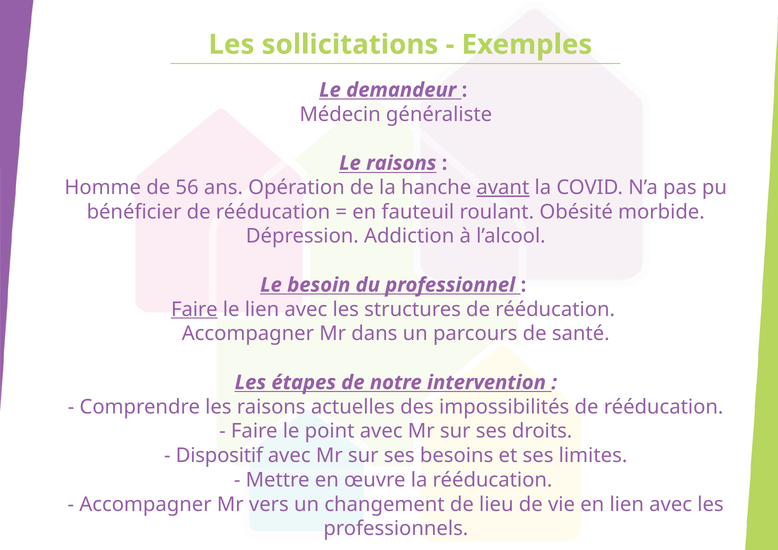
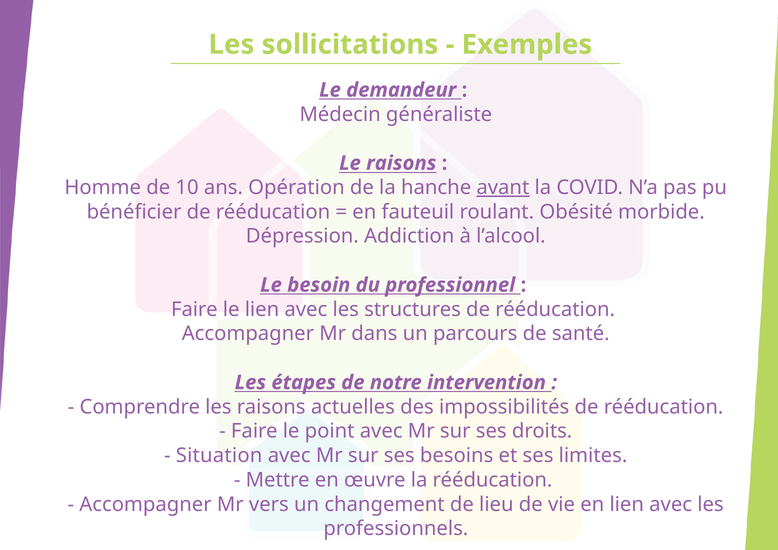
56: 56 -> 10 (187, 188)
Faire underline: present -> none (194, 310)
Dispositif: Dispositif -> Situation (219, 456)
